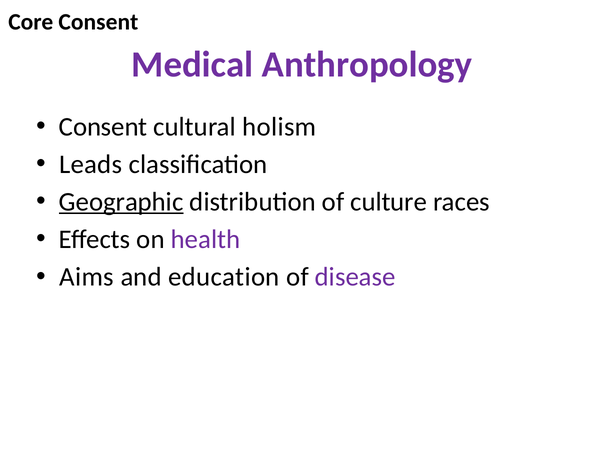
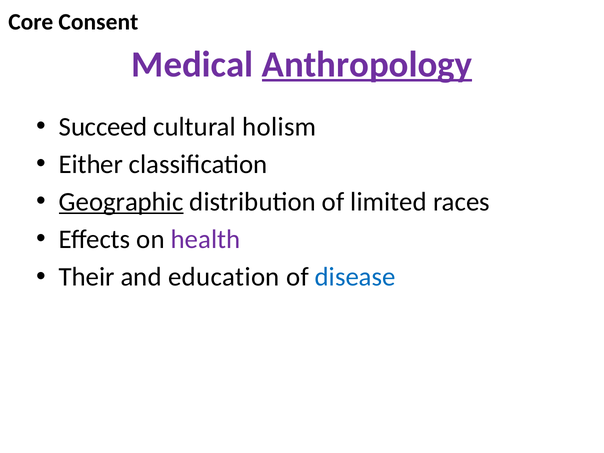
Anthropology underline: none -> present (367, 64)
Consent: Consent -> Succeed (103, 127)
Leads: Leads -> Either (91, 164)
culture: culture -> limited (389, 202)
Aims: Aims -> Their (87, 277)
disease colour: purple -> blue (355, 277)
